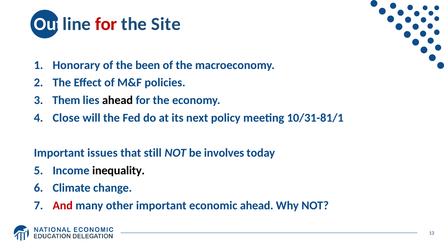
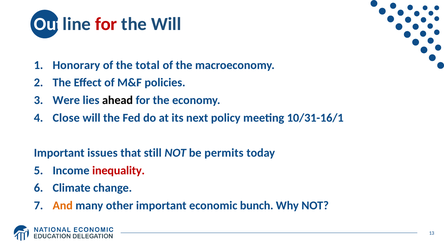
the Site: Site -> Will (166, 24)
been: been -> total (148, 65)
Them: Them -> Were (66, 100)
10/31-81/1: 10/31-81/1 -> 10/31-16/1 (315, 118)
involves: involves -> permits (224, 153)
inequality colour: black -> red (119, 171)
And colour: red -> orange (63, 206)
economic ahead: ahead -> bunch (257, 206)
